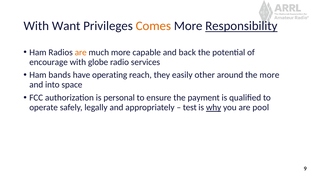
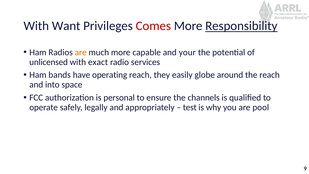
Comes colour: orange -> red (153, 26)
back: back -> your (187, 52)
encourage: encourage -> unlicensed (49, 62)
globe: globe -> exact (98, 62)
other: other -> globe (205, 75)
the more: more -> reach (270, 75)
payment: payment -> channels (204, 98)
why underline: present -> none (214, 107)
